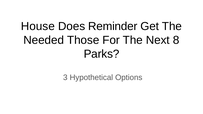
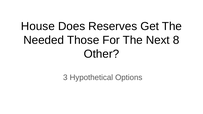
Reminder: Reminder -> Reserves (113, 26)
Parks: Parks -> Other (101, 54)
